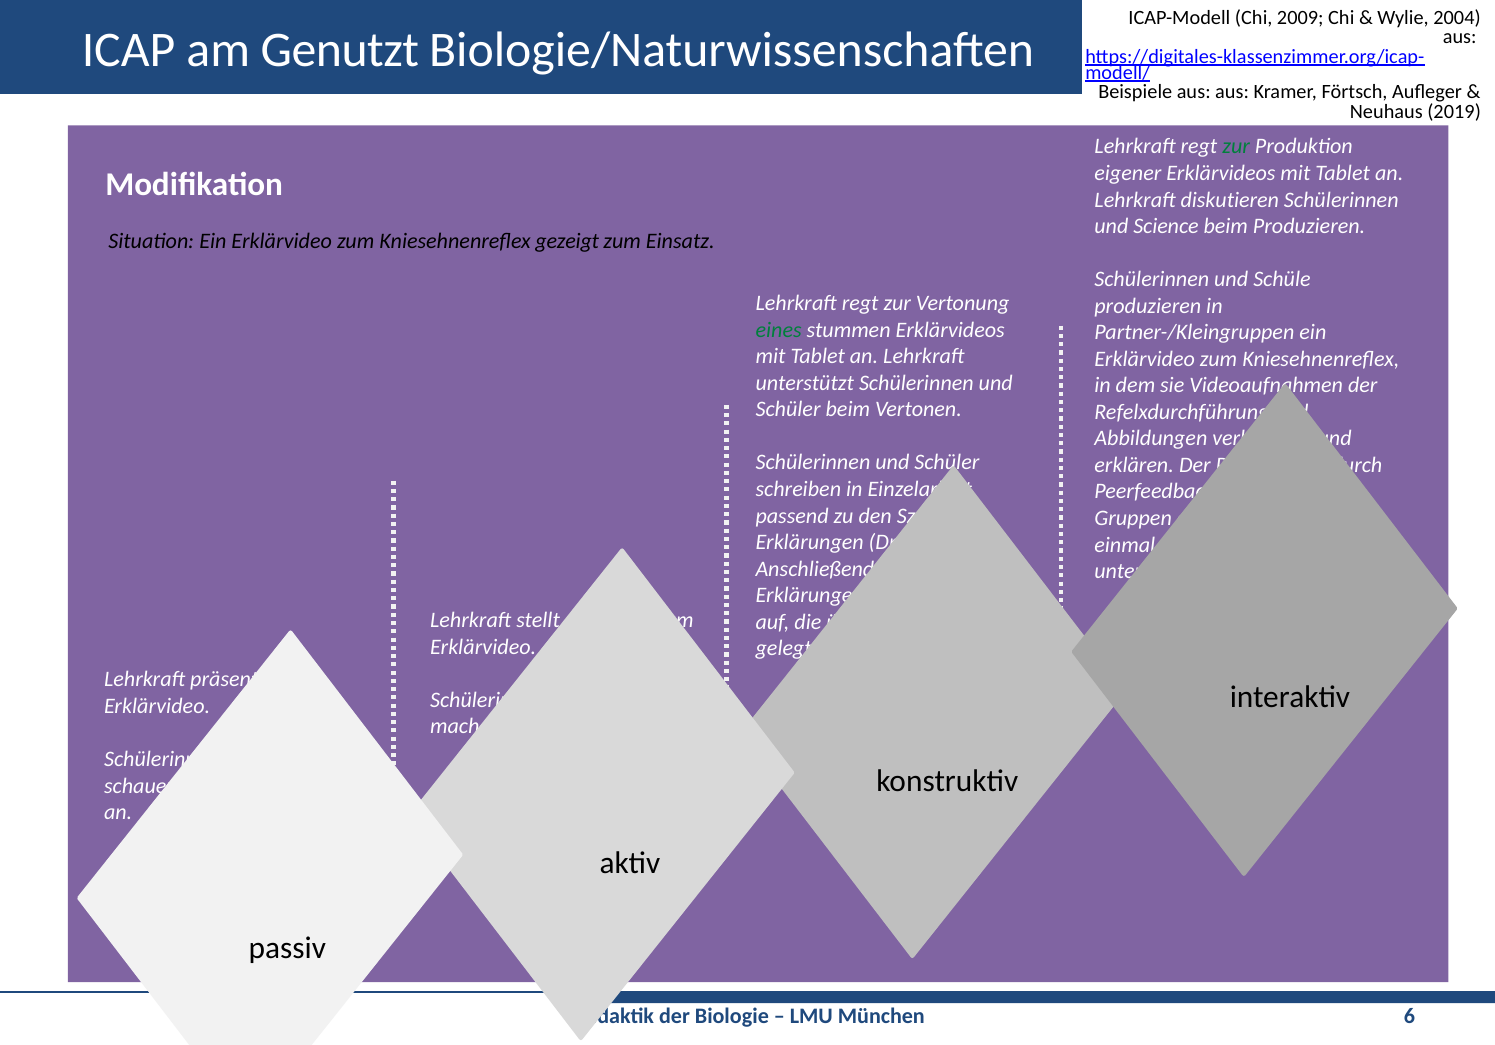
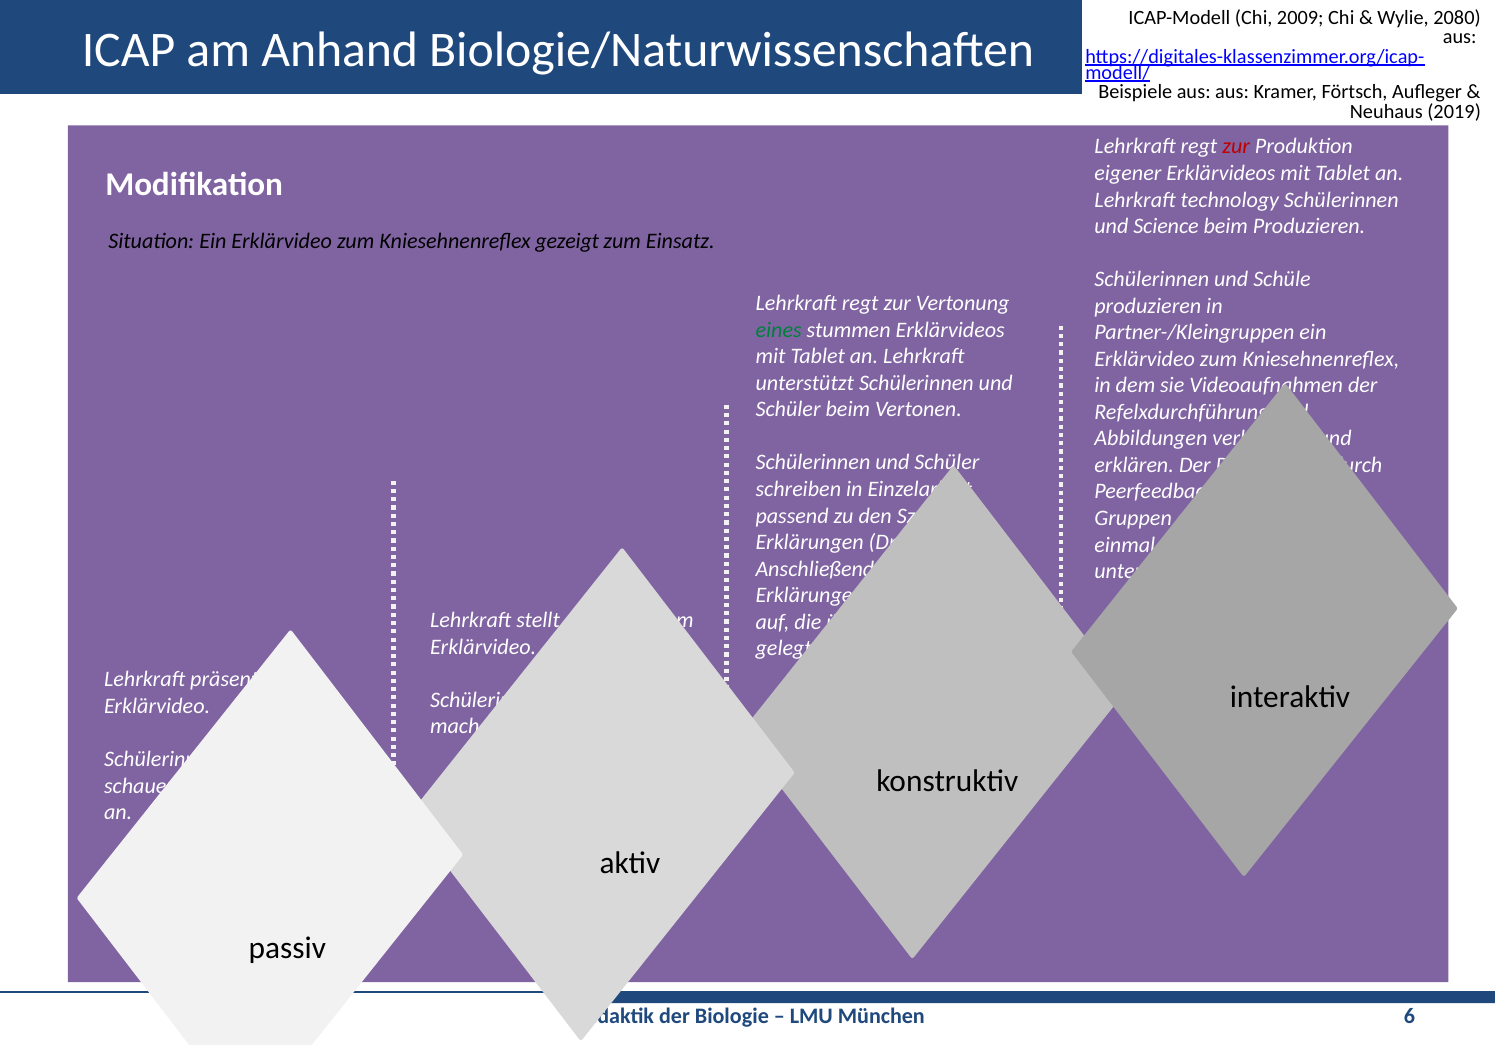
2004: 2004 -> 2080 (1457, 17)
Genutzt: Genutzt -> Anhand (340, 50)
zur colour: green -> red (1236, 147)
diskutieren: diskutieren -> technology (1230, 200)
